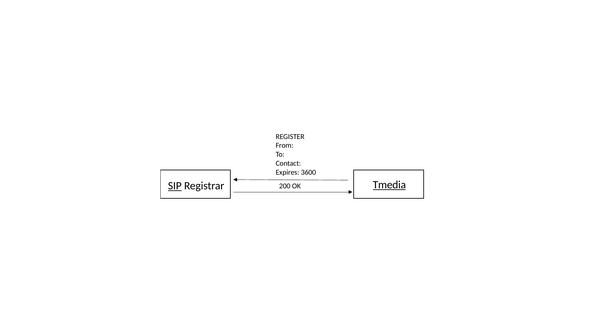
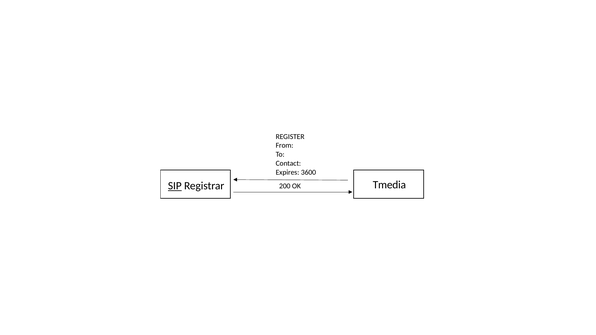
Tmedia underline: present -> none (389, 185)
